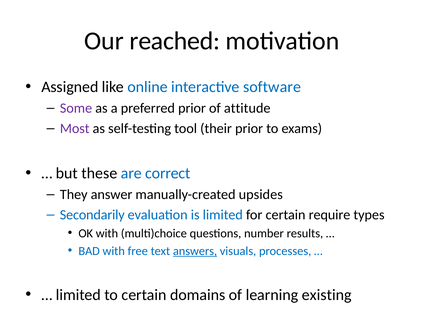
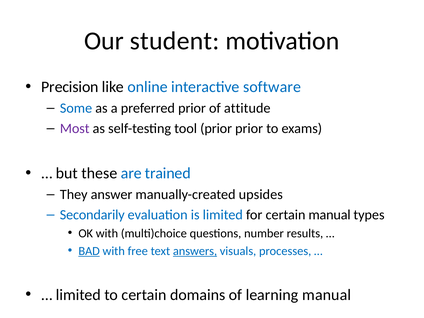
reached: reached -> student (175, 41)
Assigned: Assigned -> Precision (70, 87)
Some colour: purple -> blue (76, 108)
tool their: their -> prior (216, 128)
correct: correct -> trained (168, 173)
certain require: require -> manual (330, 215)
BAD underline: none -> present (89, 251)
learning existing: existing -> manual (327, 295)
